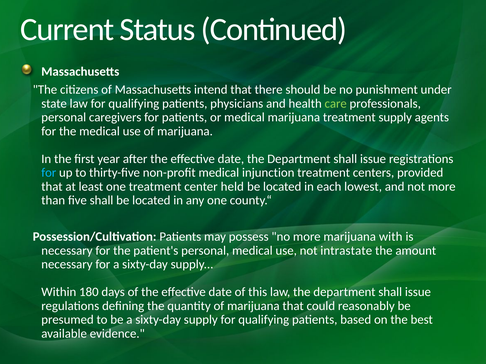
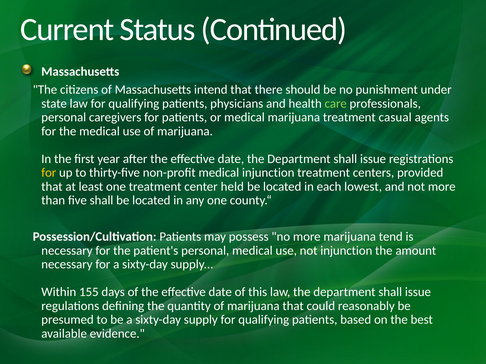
treatment supply: supply -> casual (395, 118)
for colour: light blue -> yellow (49, 173)
with: with -> tend (391, 237)
not intrastate: intrastate -> injunction (346, 251)
180: 180 -> 155 (89, 292)
